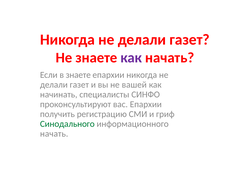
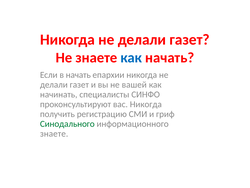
как colour: purple -> blue (131, 57)
в знаете: знаете -> начать (78, 75)
вас Епархии: Епархии -> Никогда (146, 104)
начать: начать -> знаете (54, 133)
